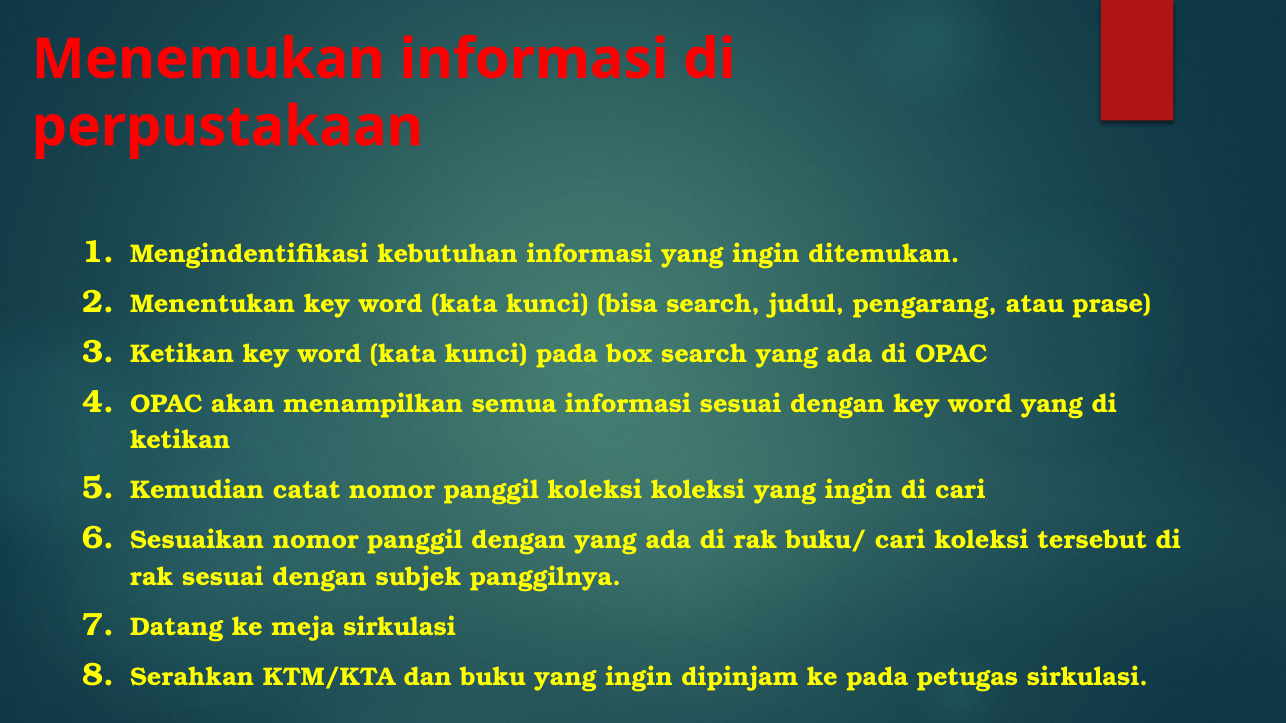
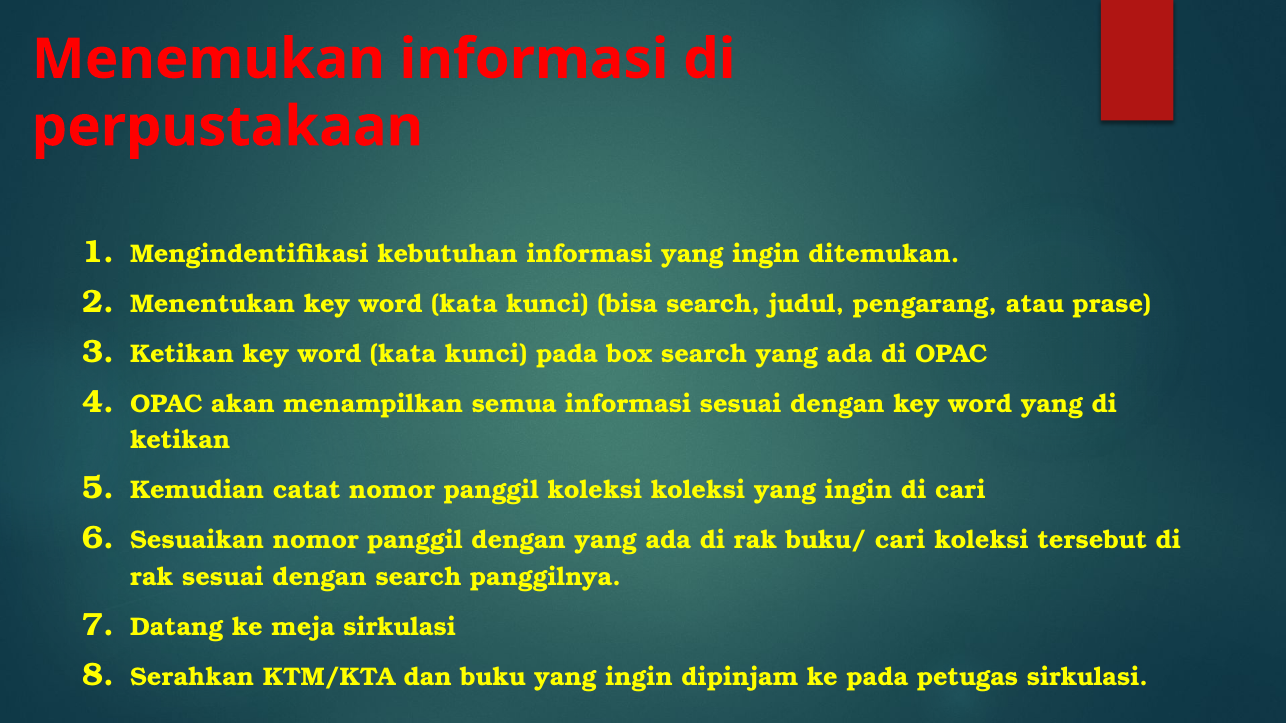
dengan subjek: subjek -> search (419, 577)
